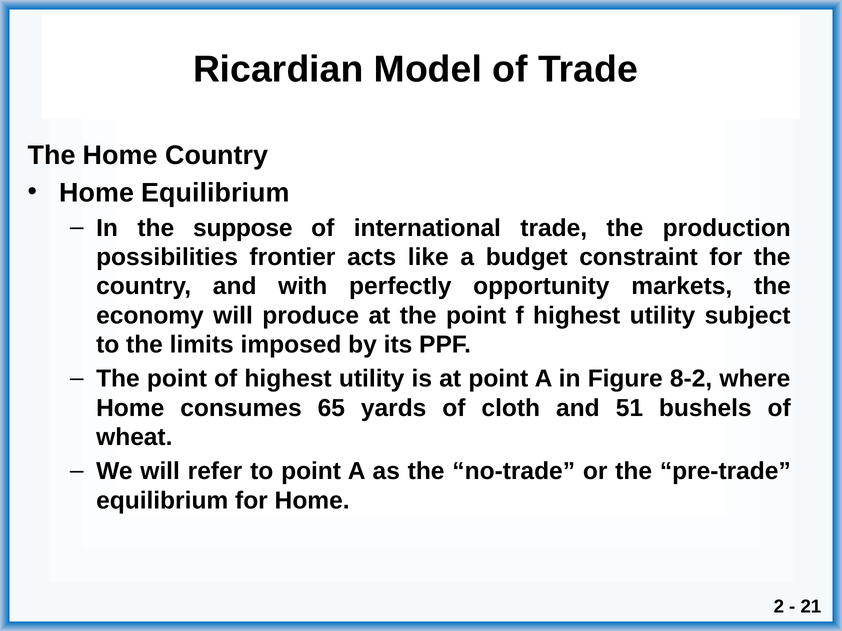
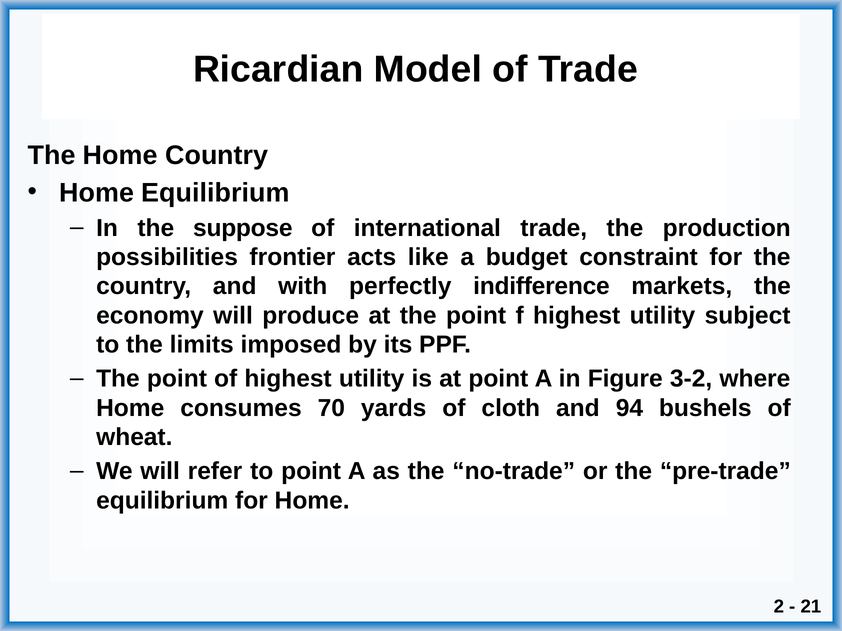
opportunity: opportunity -> indifference (541, 287)
8-2: 8-2 -> 3-2 (691, 379)
65: 65 -> 70 (331, 408)
51: 51 -> 94 (629, 408)
